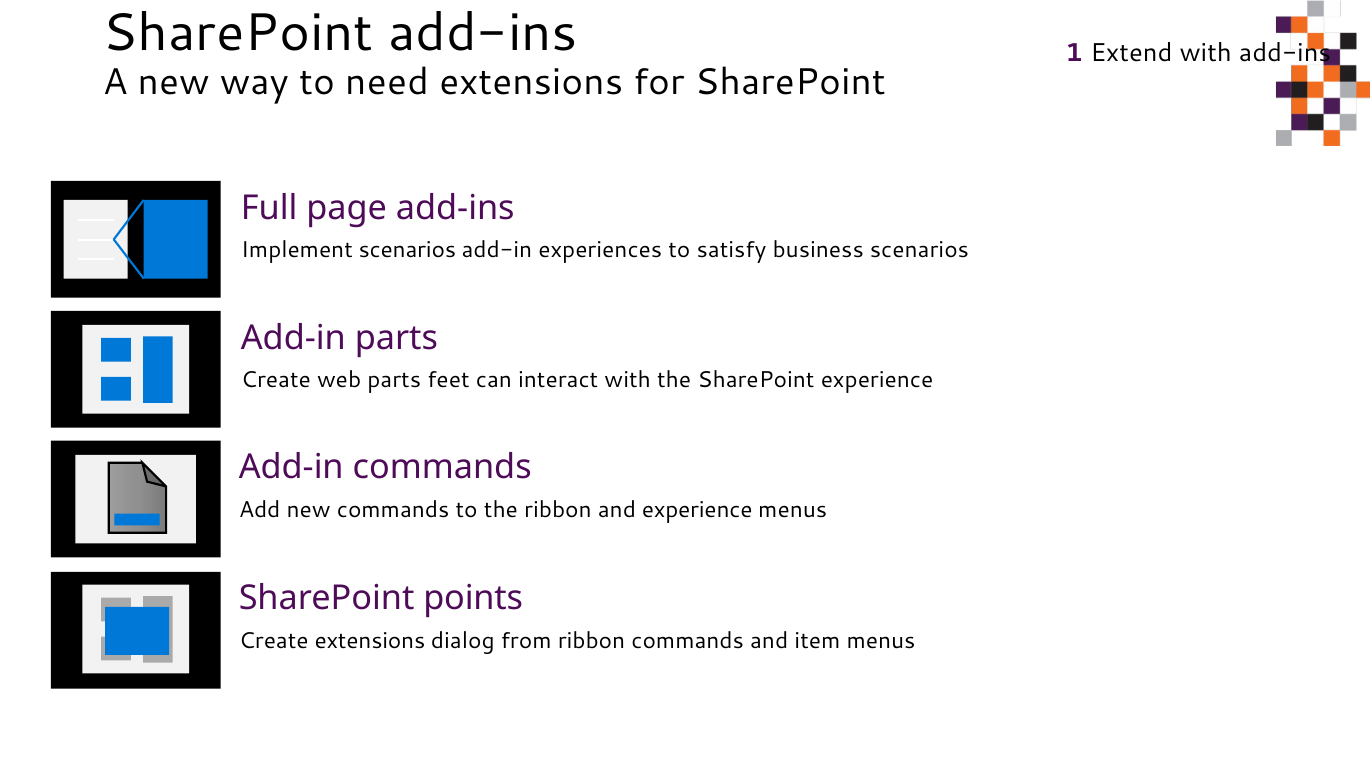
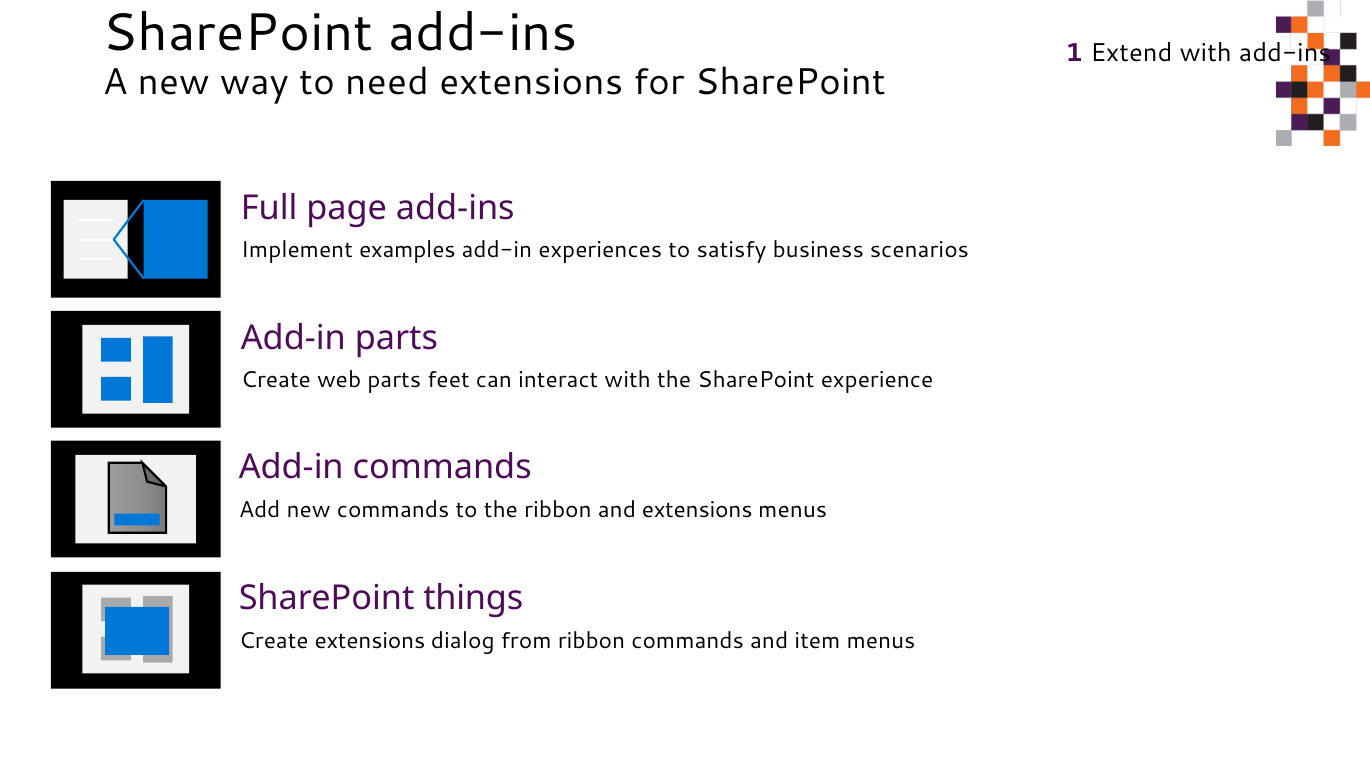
Implement scenarios: scenarios -> examples (407, 250)
and experience: experience -> extensions (697, 509)
points: points -> things (473, 598)
